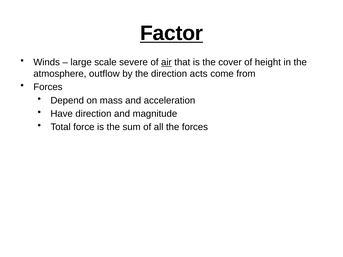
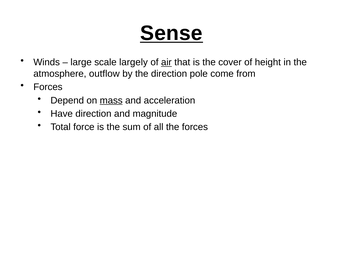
Factor: Factor -> Sense (171, 33)
severe: severe -> largely (133, 62)
acts: acts -> pole (199, 74)
mass underline: none -> present (111, 101)
